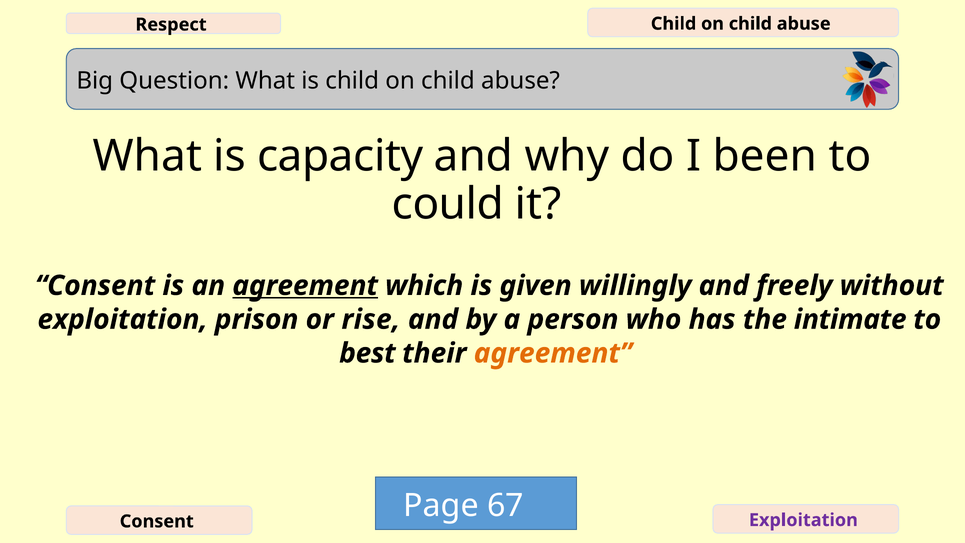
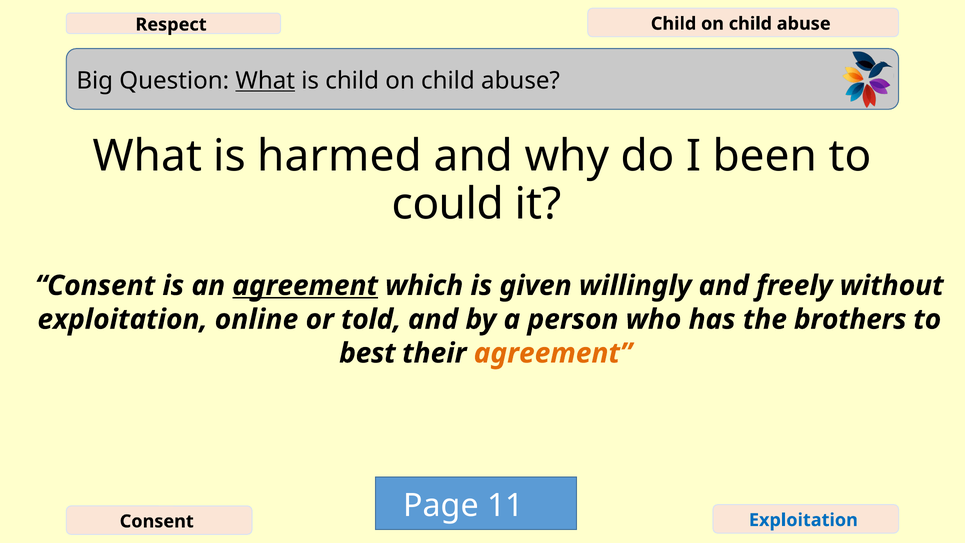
What underline: none -> present (265, 81)
capacity: capacity -> harmed (340, 156)
prison: prison -> online (257, 319)
rise: rise -> told (371, 319)
intimate: intimate -> brothers (850, 319)
67: 67 -> 11 (505, 505)
Exploitation colour: purple -> blue (803, 520)
